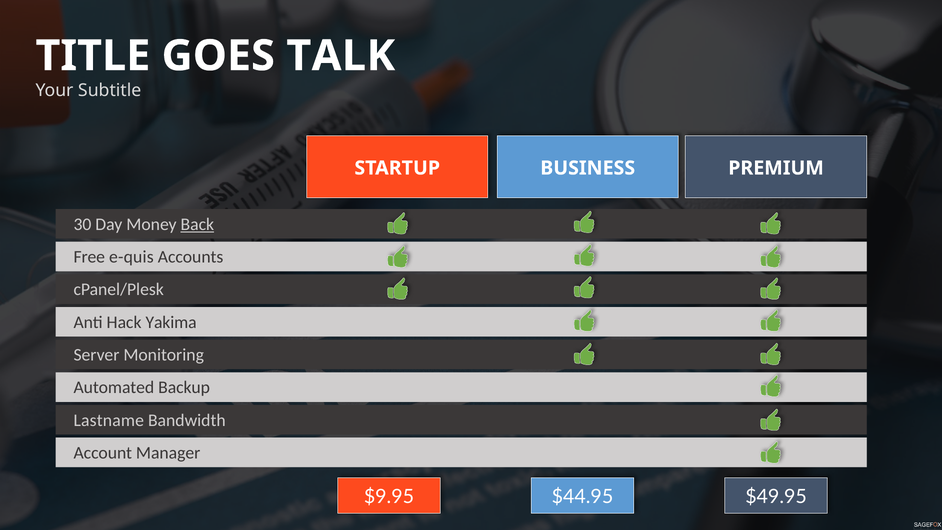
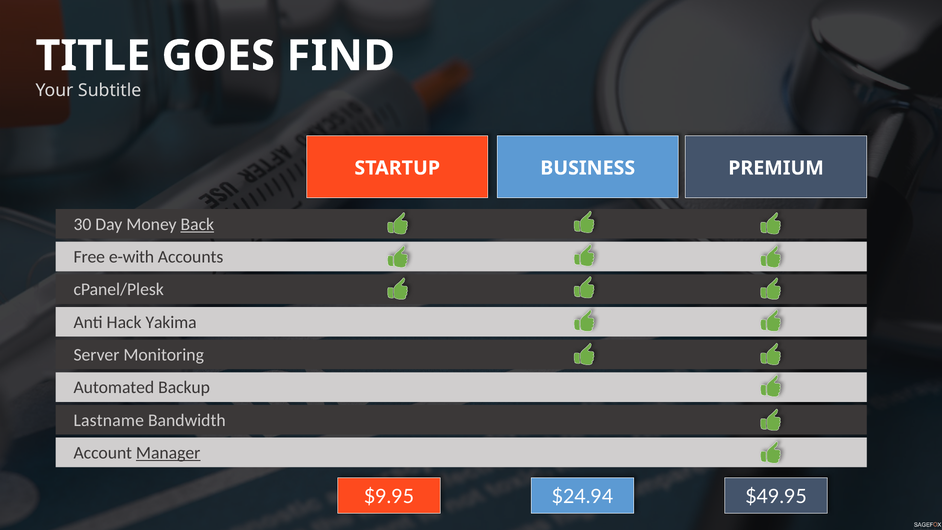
TALK: TALK -> FIND (341, 56)
e-quis: e-quis -> e-with (132, 257)
Manager underline: none -> present (168, 453)
$44.95: $44.95 -> $24.94 (582, 497)
